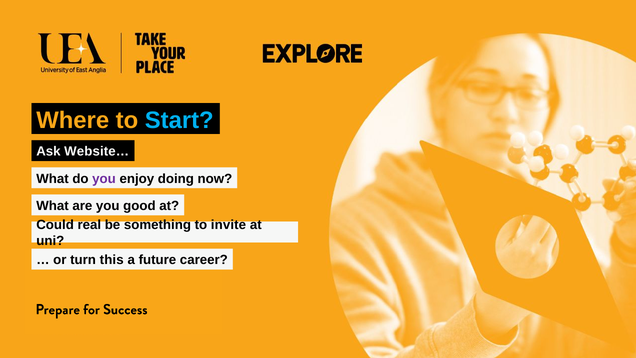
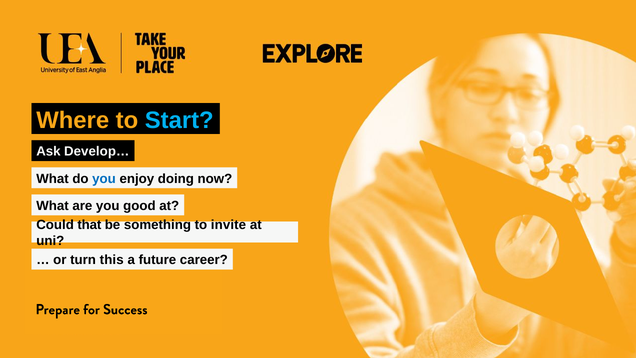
Website…: Website… -> Develop… (97, 151)
you colour: purple -> blue (104, 179)
real: real -> that (89, 225)
